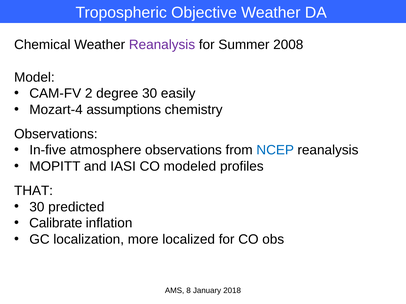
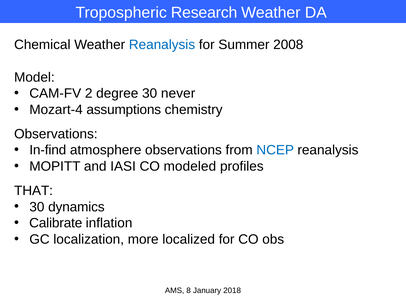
Objective: Objective -> Research (204, 13)
Reanalysis colour: purple -> blue (162, 45)
easily: easily -> never (178, 94)
In-five: In-five -> In-find (48, 150)
predicted: predicted -> dynamics (76, 207)
